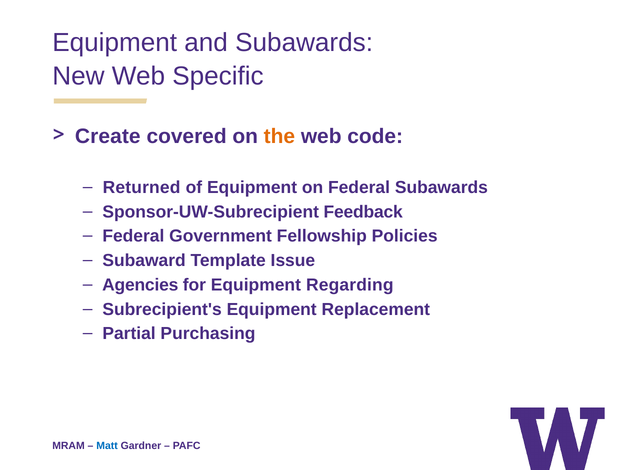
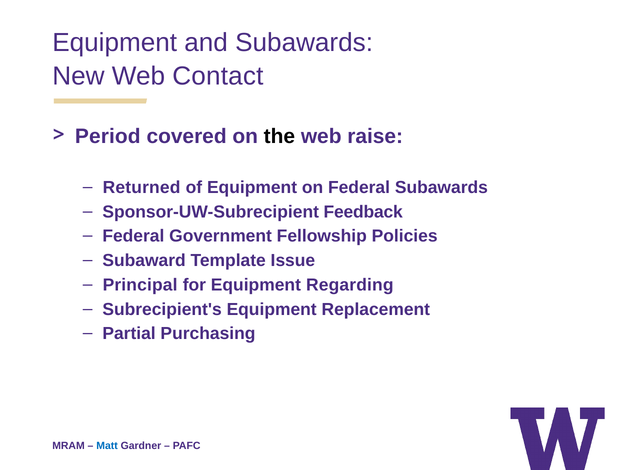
Specific: Specific -> Contact (218, 76)
Create: Create -> Period (108, 136)
the colour: orange -> black (279, 136)
code: code -> raise (375, 136)
Agencies: Agencies -> Principal (140, 285)
